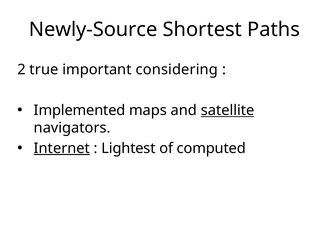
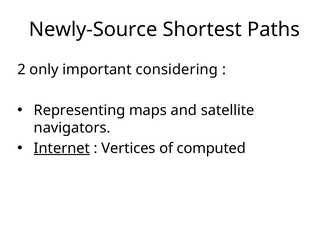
true: true -> only (44, 70)
Implemented: Implemented -> Representing (80, 111)
satellite underline: present -> none (228, 111)
Lightest: Lightest -> Vertices (128, 149)
